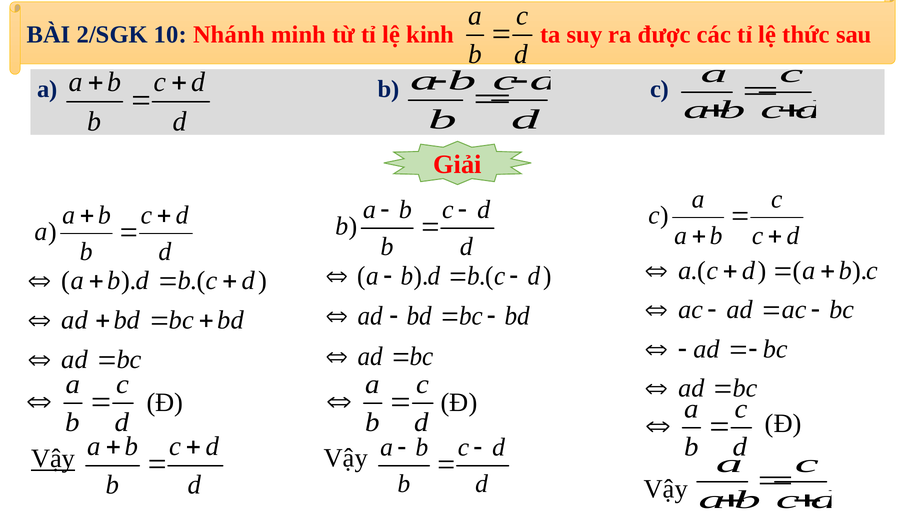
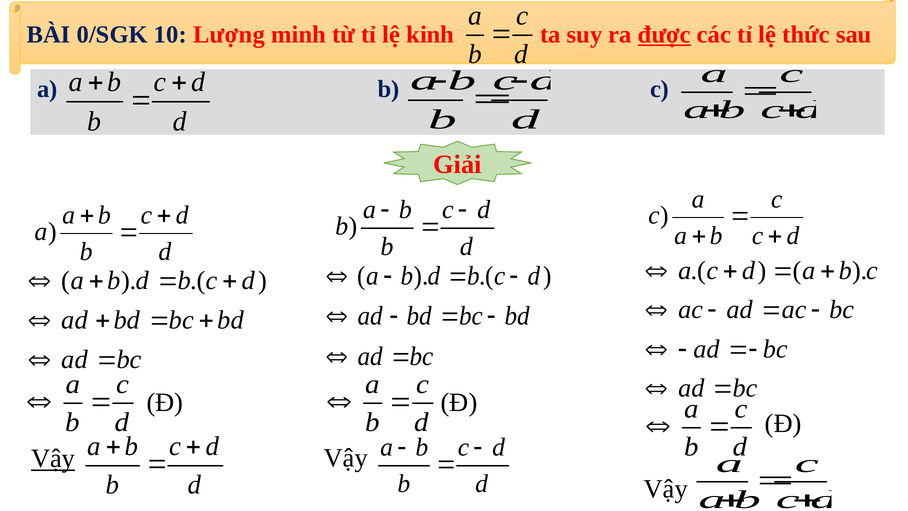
2/SGK: 2/SGK -> 0/SGK (112, 35)
Nhánh: Nhánh -> Lượng (229, 35)
được underline: none -> present (664, 35)
